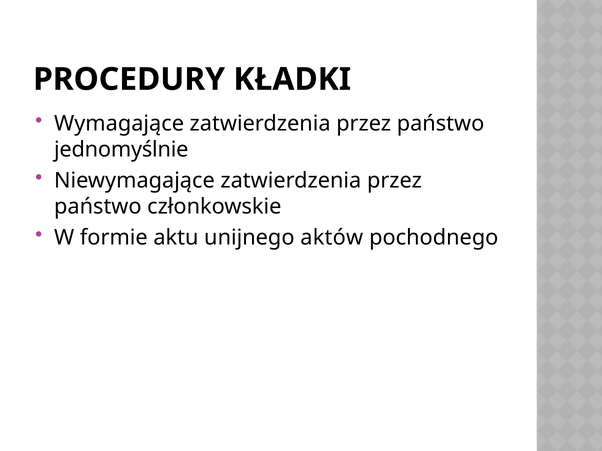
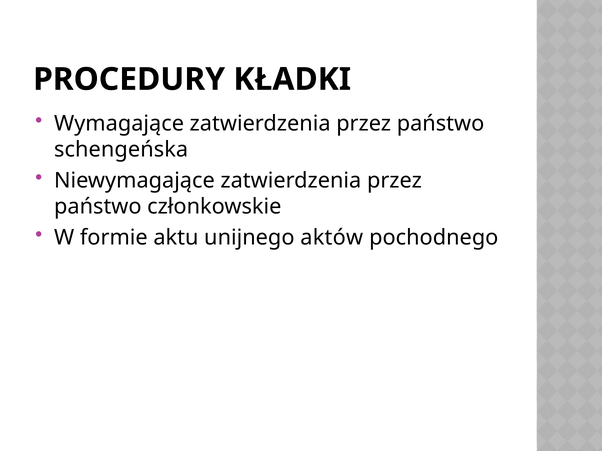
jednomyślnie: jednomyślnie -> schengeńska (121, 150)
